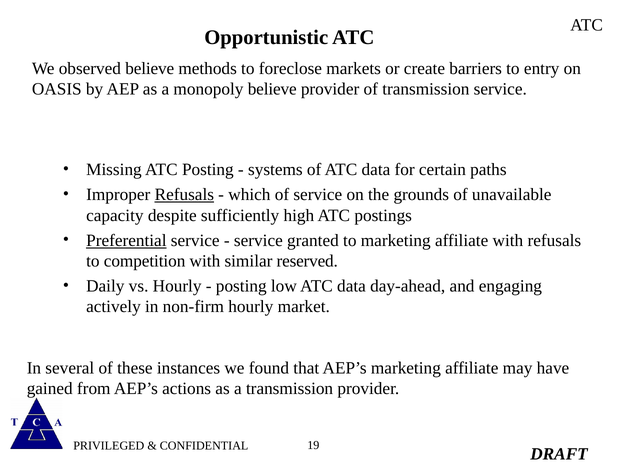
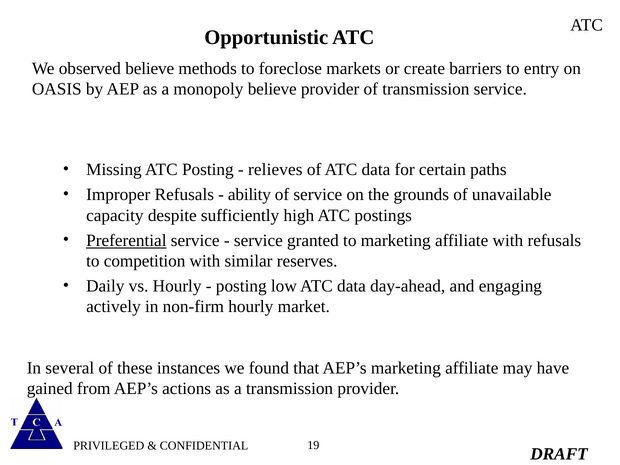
systems: systems -> relieves (275, 170)
Refusals underline: present -> none (184, 195)
which: which -> ability (249, 195)
reserved: reserved -> reserves (307, 261)
